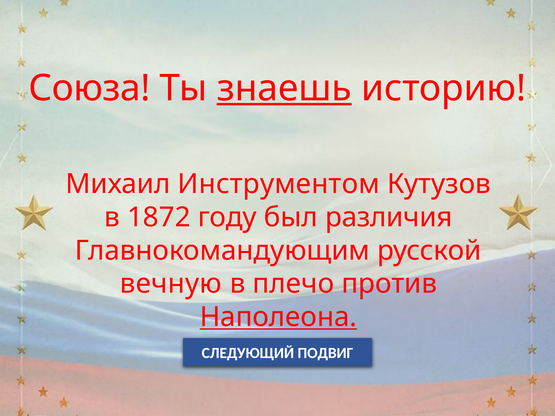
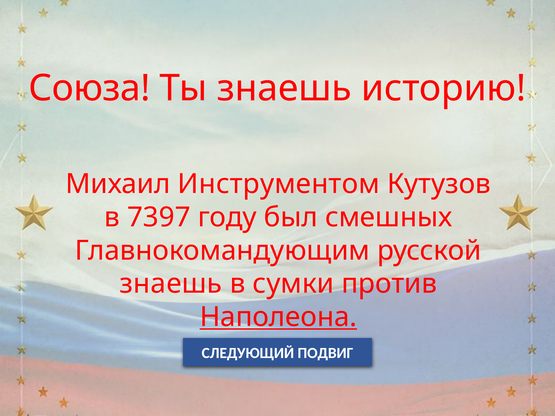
знаешь underline: present -> none (284, 88)
1872: 1872 -> 7397 (159, 217)
различия: различия -> смешных (389, 217)
вечную: вечную -> знаешь (171, 284)
плечо: плечо -> сумки (293, 284)
